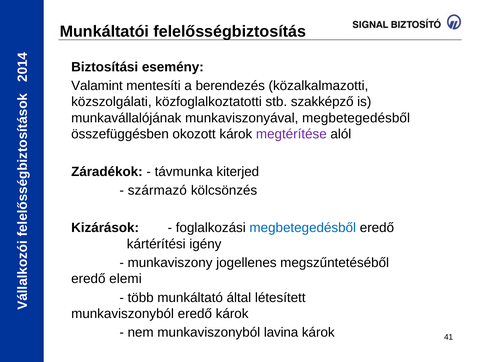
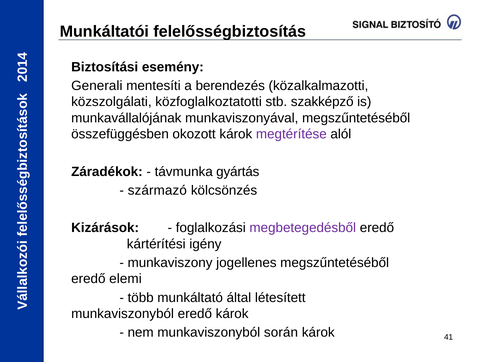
Valamint: Valamint -> Generali (97, 86)
munkaviszonyával megbetegedésből: megbetegedésből -> megszűntetéséből (356, 118)
kiterjed: kiterjed -> gyártás (238, 171)
megbetegedésből colour: blue -> purple (303, 228)
lavina: lavina -> során (281, 332)
